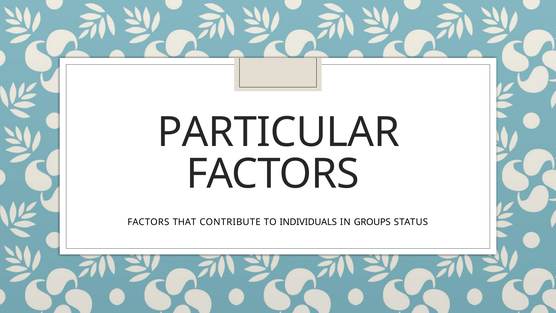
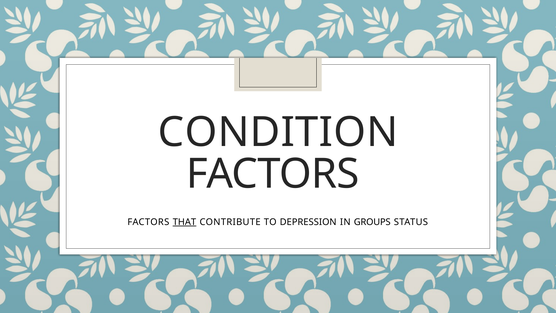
PARTICULAR: PARTICULAR -> CONDITION (278, 132)
THAT underline: none -> present (184, 222)
INDIVIDUALS: INDIVIDUALS -> DEPRESSION (308, 222)
